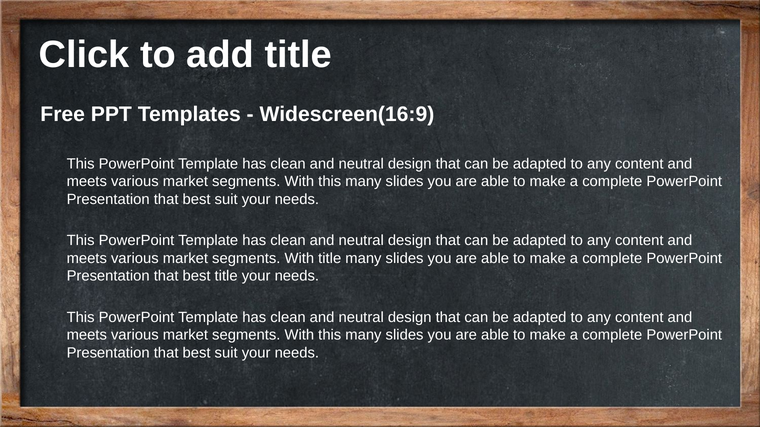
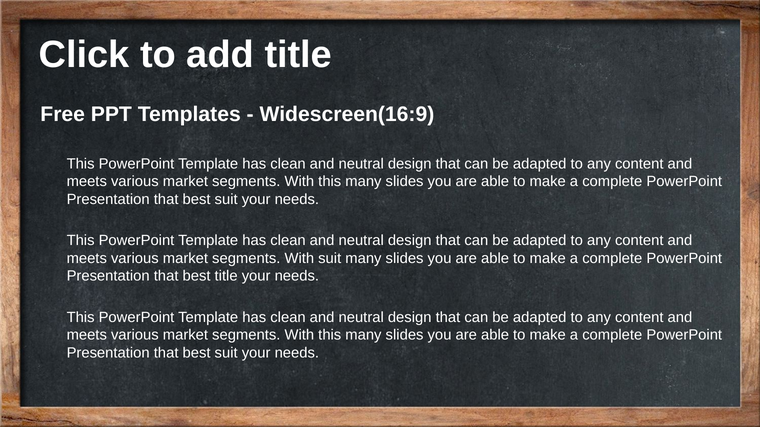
With title: title -> suit (330, 259)
